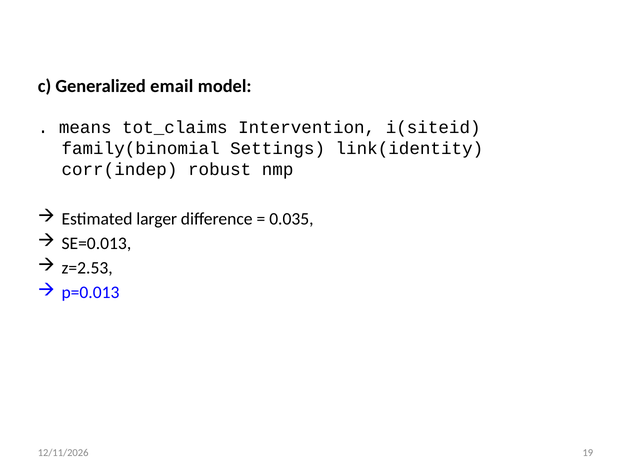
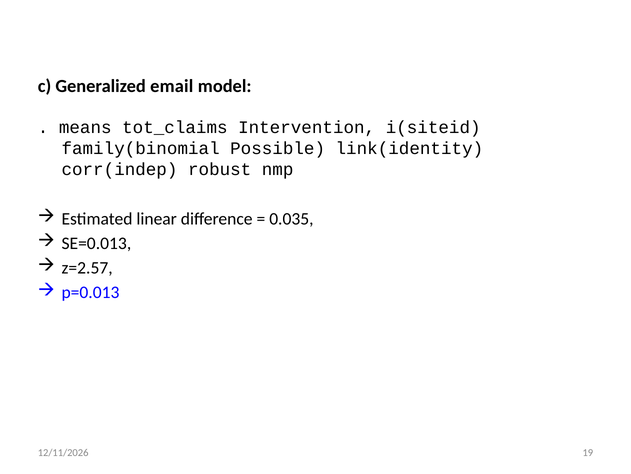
Settings: Settings -> Possible (278, 148)
larger: larger -> linear (157, 218)
z=2.53: z=2.53 -> z=2.57 (87, 268)
